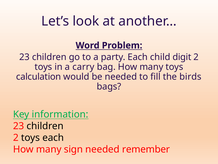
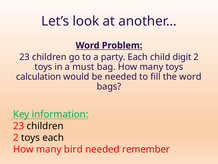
carry: carry -> must (83, 67)
the birds: birds -> word (190, 76)
sign: sign -> bird (73, 149)
